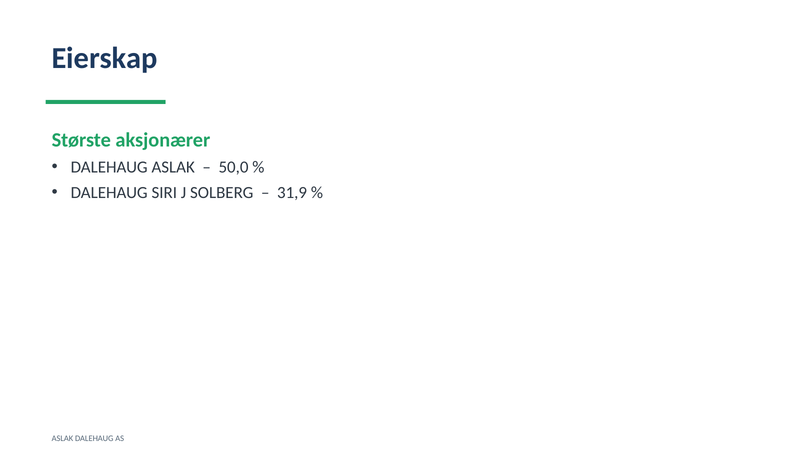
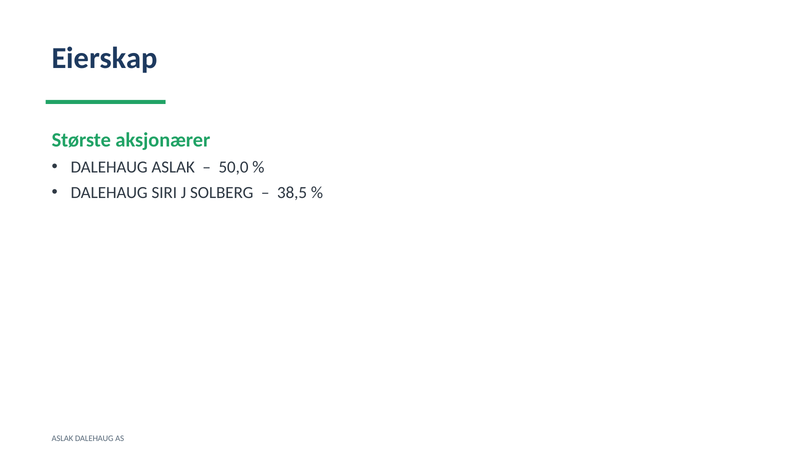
31,9: 31,9 -> 38,5 (292, 192)
